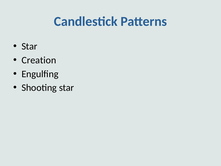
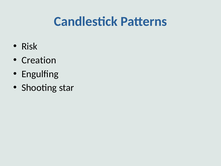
Star: Star -> Risk (29, 46)
